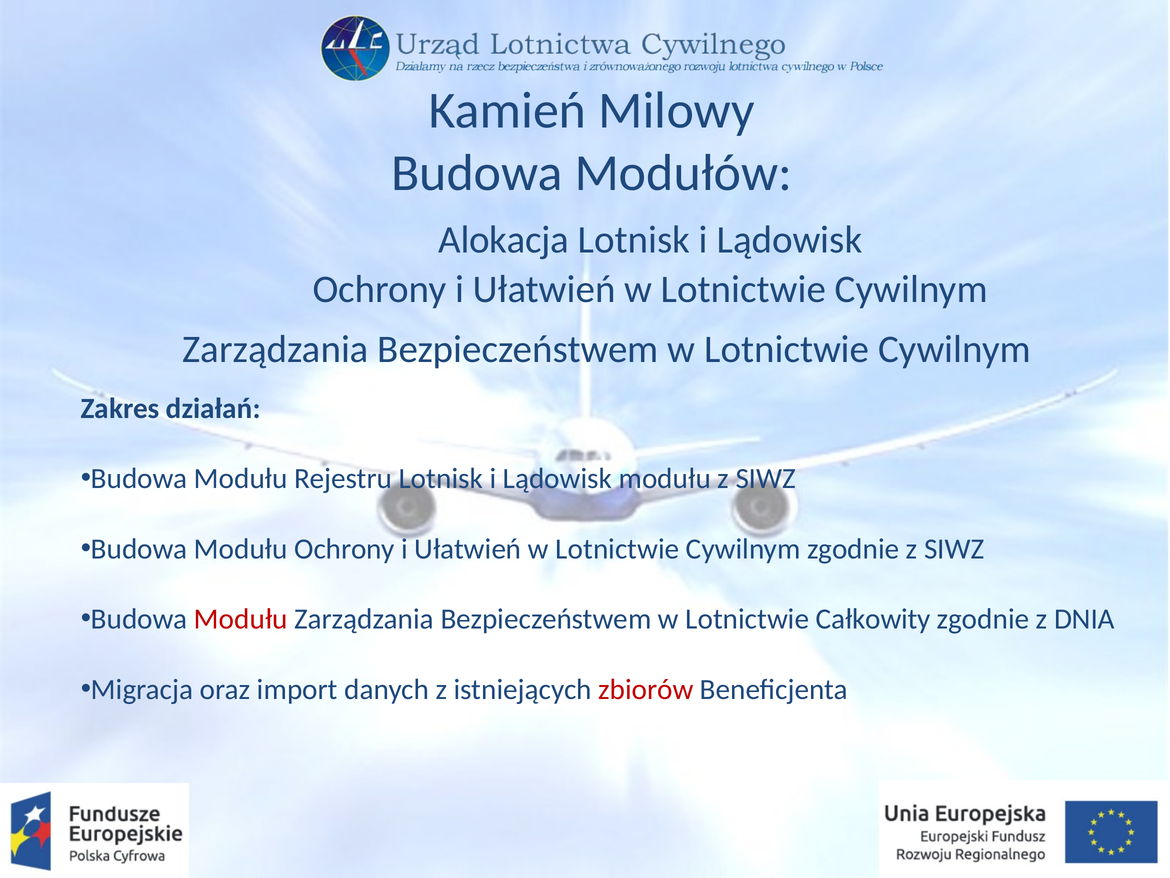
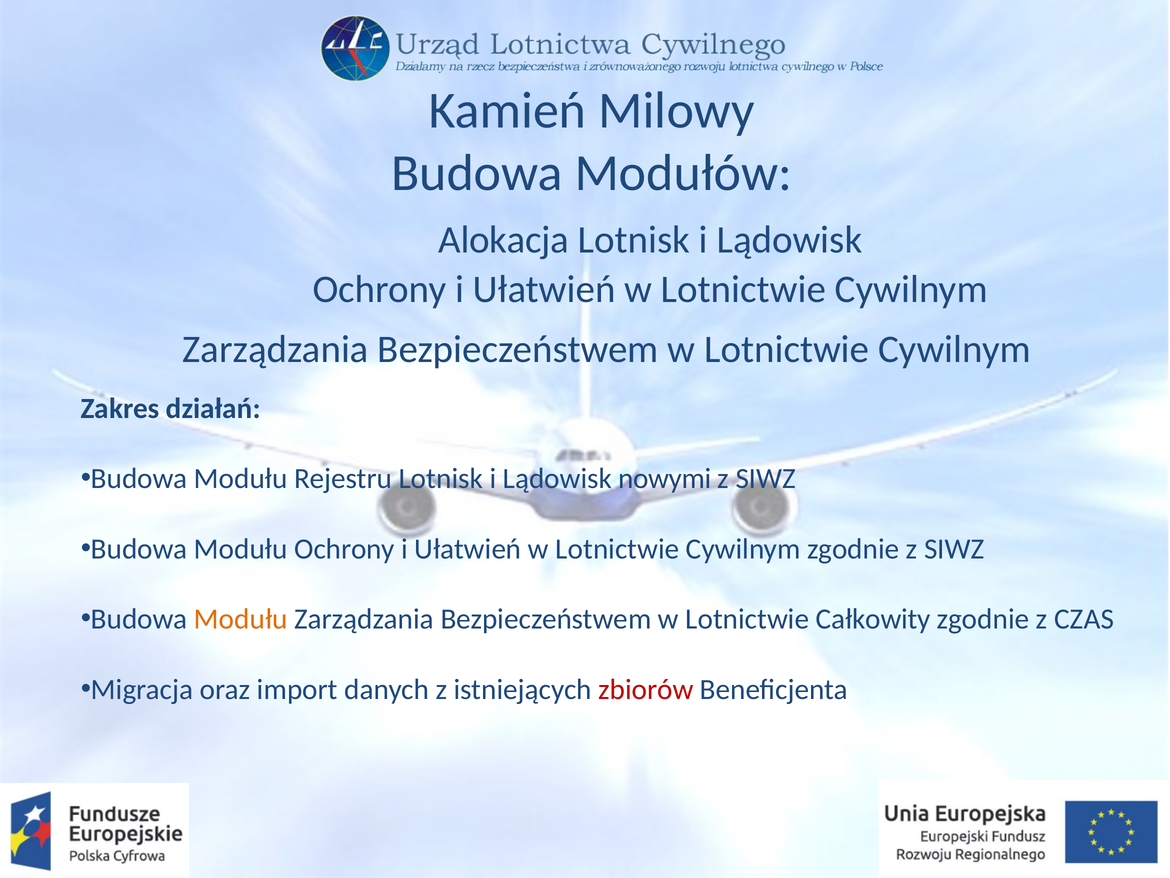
Lądowisk modułu: modułu -> nowymi (665, 478)
Modułu colour: red -> orange (241, 619)
DNIA: DNIA -> CZAS (1084, 619)
